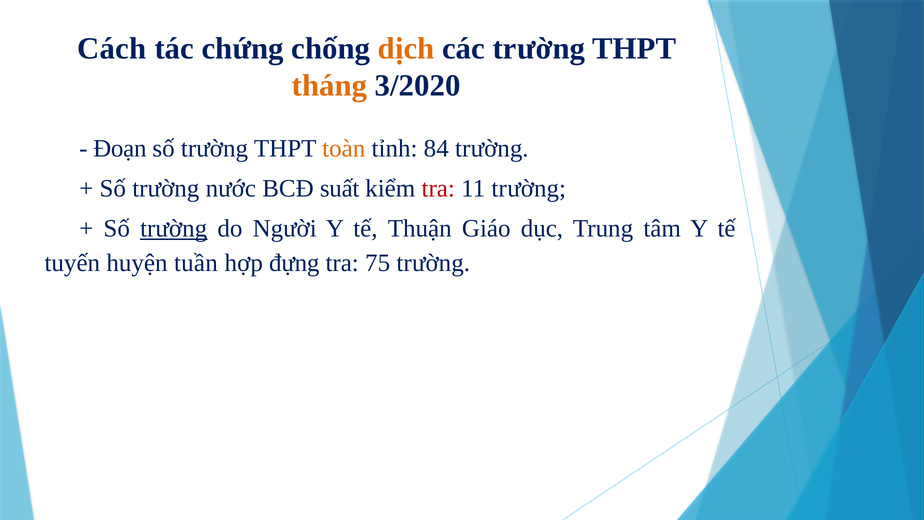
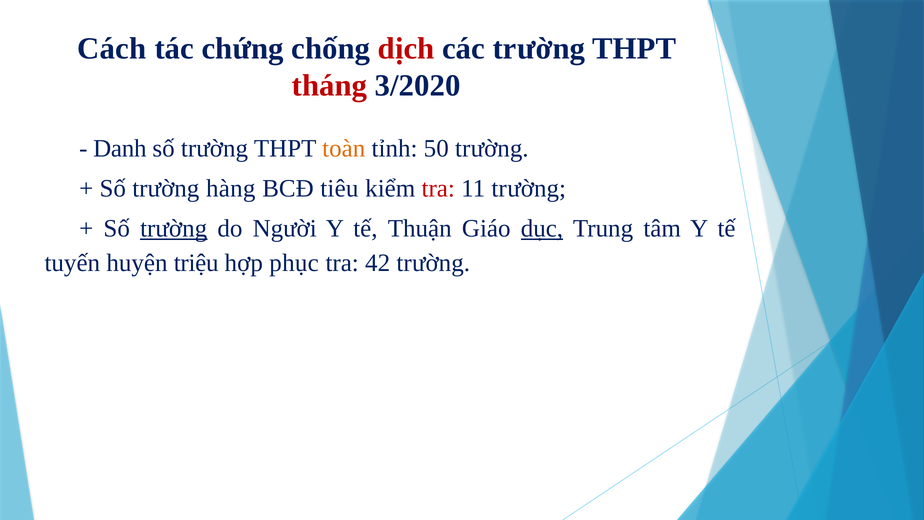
dịch colour: orange -> red (406, 49)
tháng colour: orange -> red (330, 86)
Đoạn: Đoạn -> Danh (120, 148)
84: 84 -> 50 (436, 148)
nước: nước -> hàng (231, 189)
suất: suất -> tiêu (339, 189)
dục underline: none -> present (542, 229)
tuần: tuần -> triệu (196, 263)
đựng: đựng -> phục (294, 263)
75: 75 -> 42 (378, 263)
